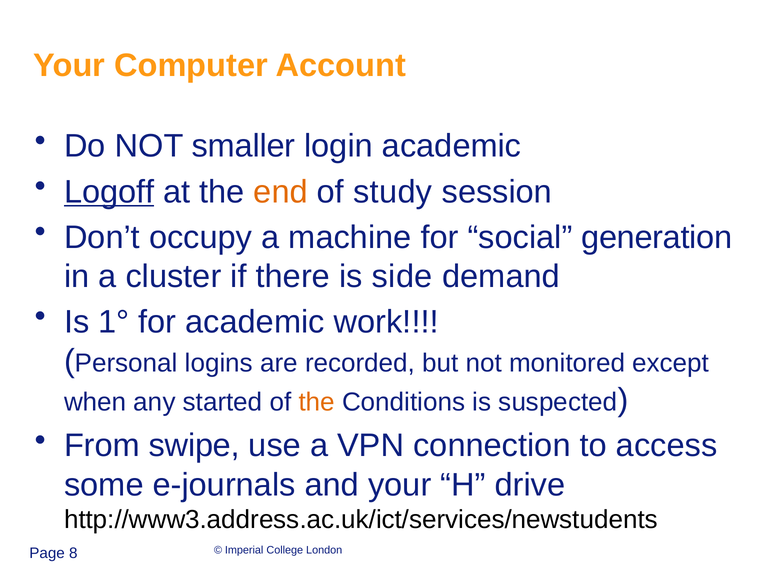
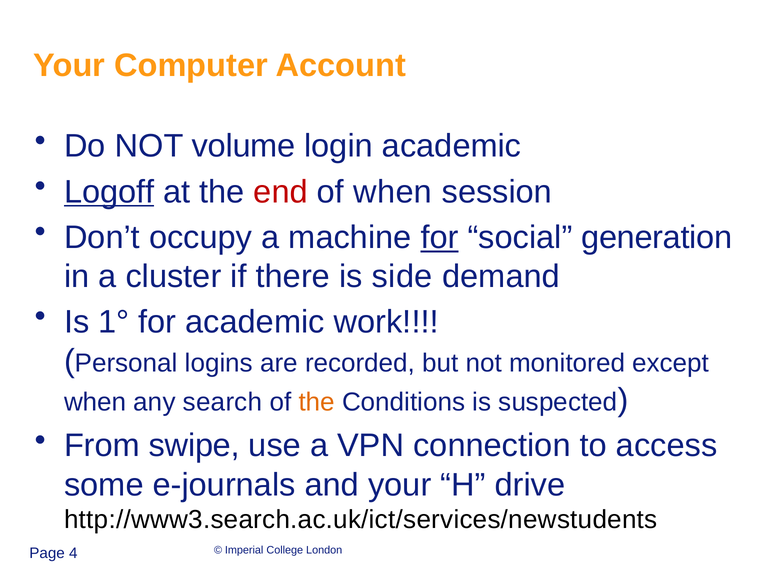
smaller: smaller -> volume (244, 146)
end colour: orange -> red (281, 192)
of study: study -> when (393, 192)
for underline: none -> present (440, 238)
started: started -> search (222, 403)
http://www3.address.ac.uk/ict/services/newstudents: http://www3.address.ac.uk/ict/services/newstudents -> http://www3.search.ac.uk/ict/services/newstudents (361, 520)
8: 8 -> 4 (73, 554)
